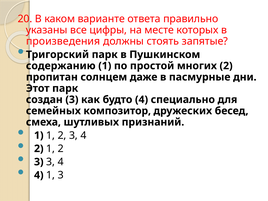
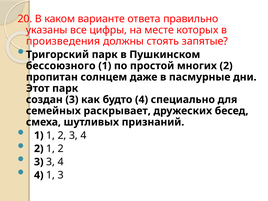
содержанию: содержанию -> бессоюзного (61, 66)
композитор: композитор -> раскрывает (117, 111)
